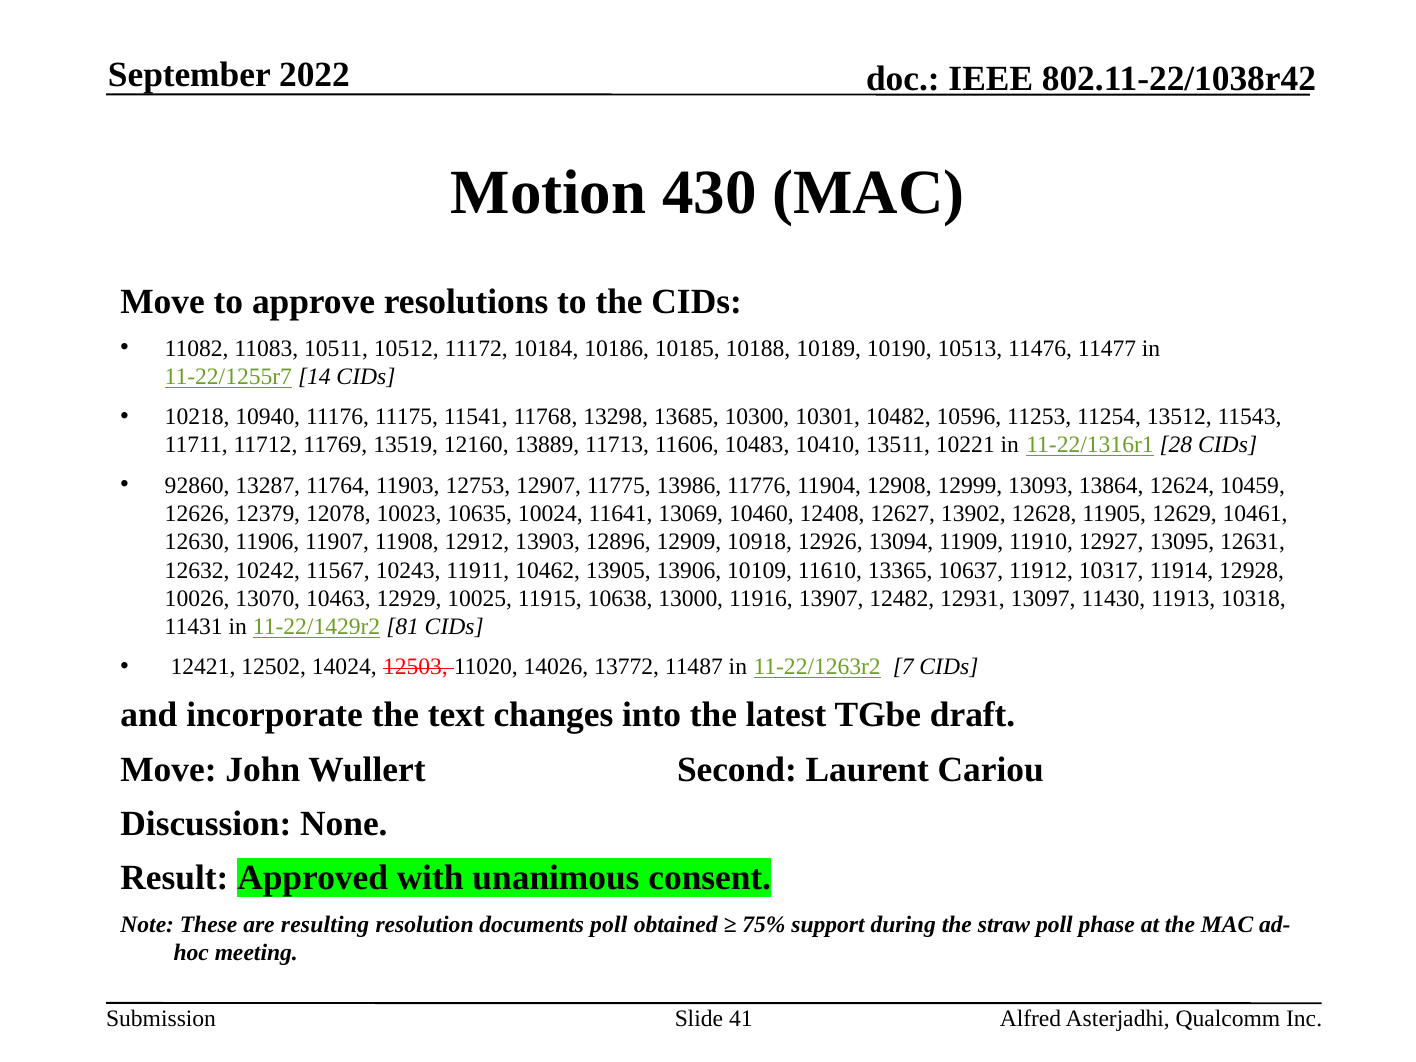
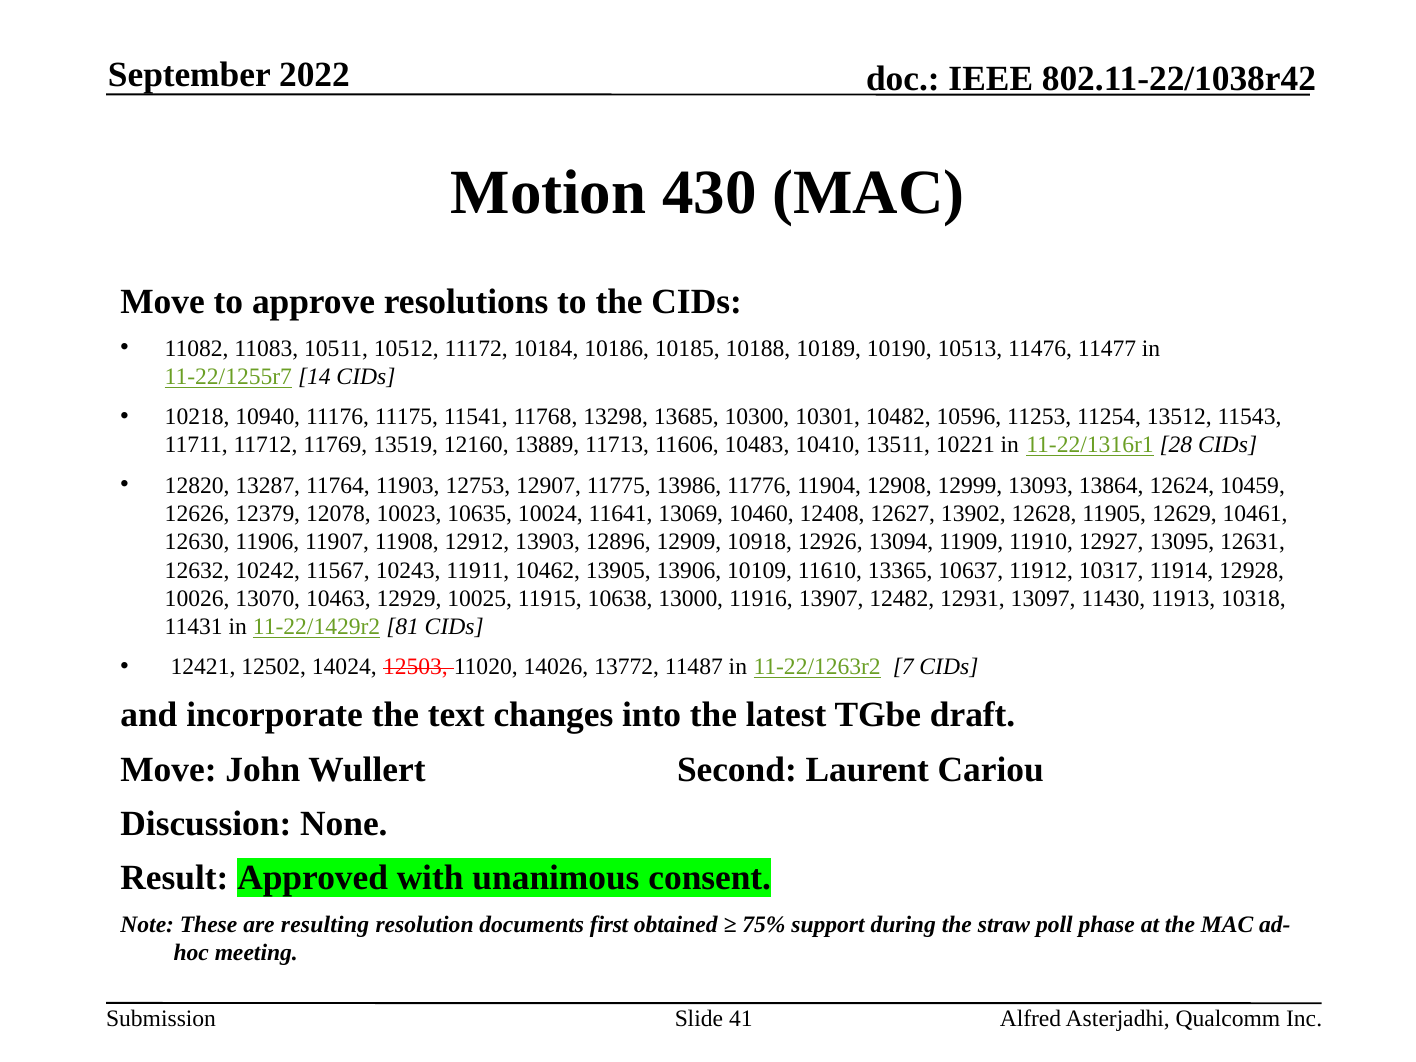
92860: 92860 -> 12820 (197, 485)
documents poll: poll -> first (609, 924)
